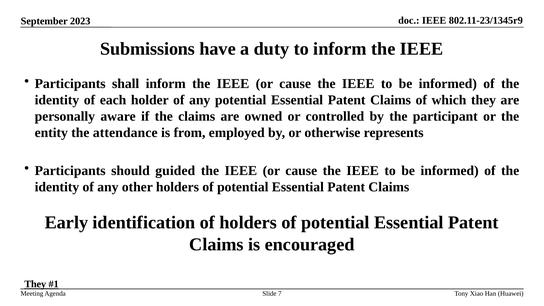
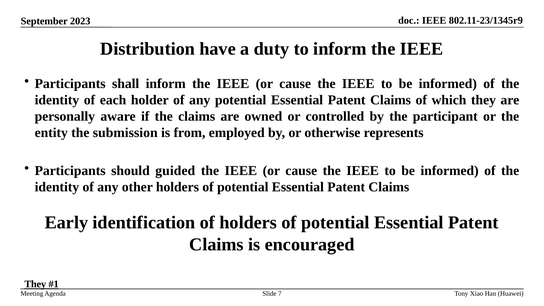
Submissions: Submissions -> Distribution (148, 49)
attendance: attendance -> submission (125, 133)
